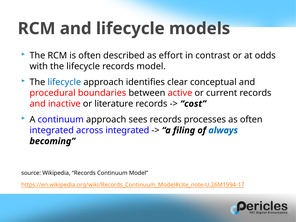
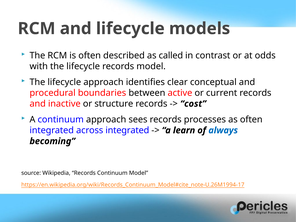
effort: effort -> called (171, 55)
lifecycle colour: blue -> black (64, 82)
literature: literature -> structure (114, 104)
filing: filing -> learn (184, 130)
